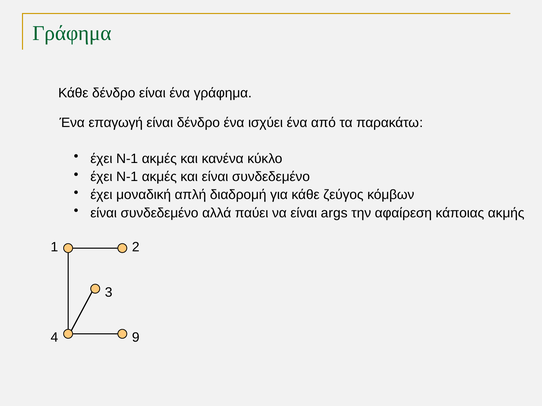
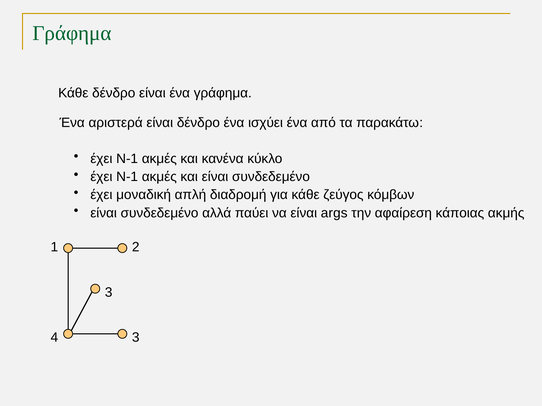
επαγωγή: επαγωγή -> αριστερά (116, 123)
4 9: 9 -> 3 (136, 338)
